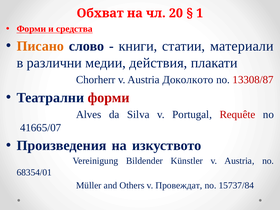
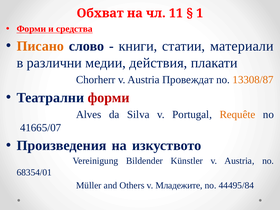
20: 20 -> 11 (176, 13)
Доколкото: Доколкото -> Провеждат (188, 80)
13308/87 colour: red -> orange (253, 80)
Requête colour: red -> orange (237, 115)
Провеждат: Провеждат -> Младежите (179, 185)
15737/84: 15737/84 -> 44495/84 (236, 185)
